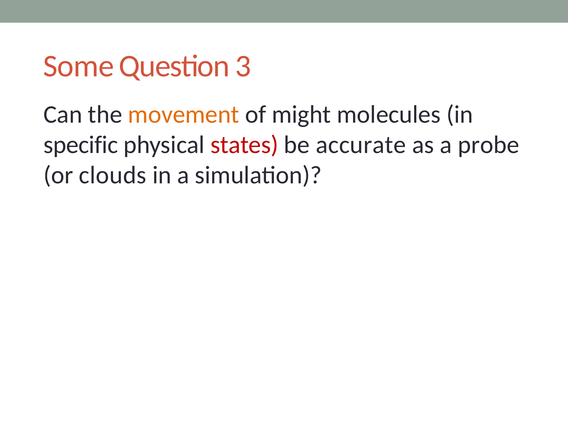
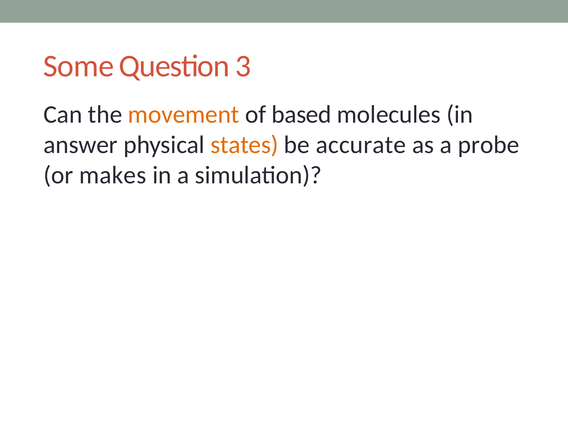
might: might -> based (302, 114)
specific: specific -> answer (81, 145)
states colour: red -> orange (244, 145)
clouds: clouds -> makes (113, 175)
